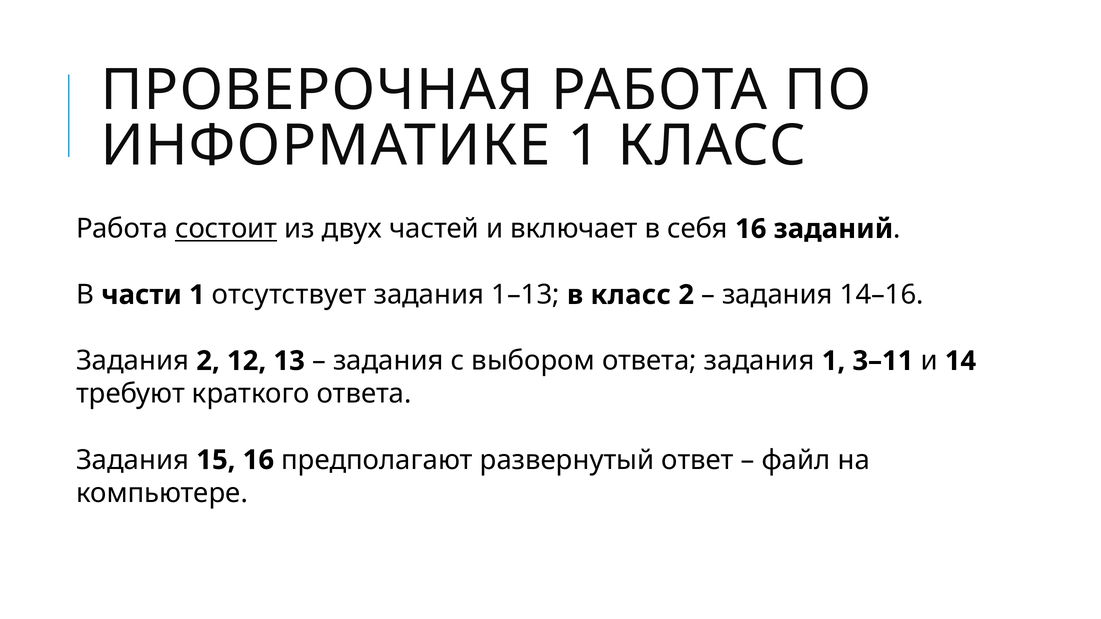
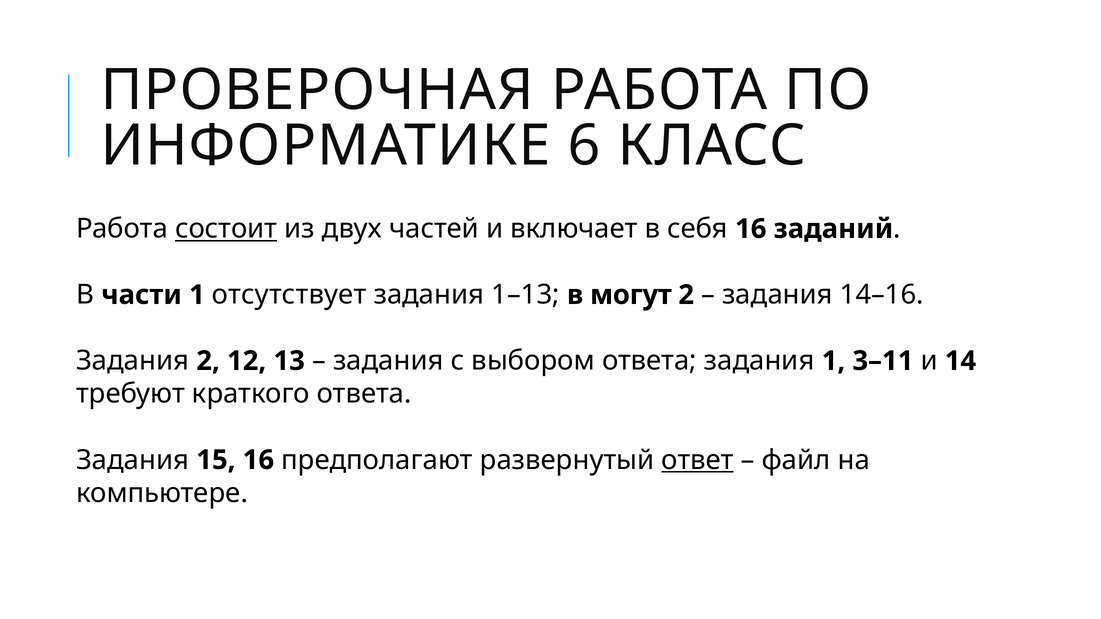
ИНФОРМАТИКЕ 1: 1 -> 6 (584, 146)
в класс: класс -> могут (631, 295)
ответ underline: none -> present (698, 460)
